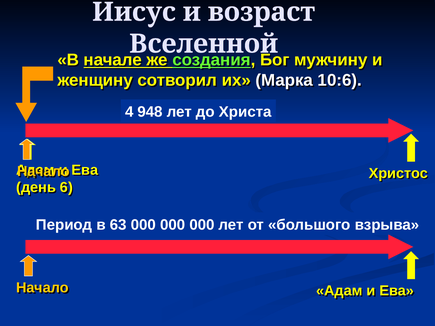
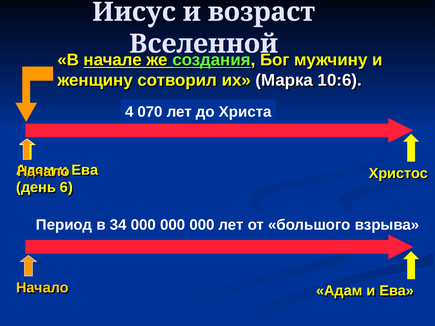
948: 948 -> 070 (150, 112)
63: 63 -> 34 (118, 225)
